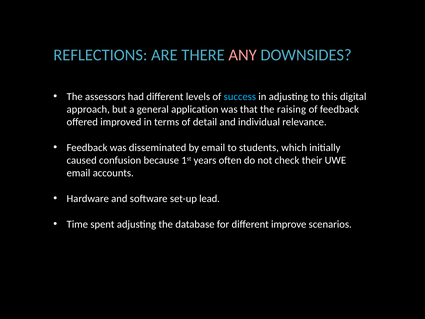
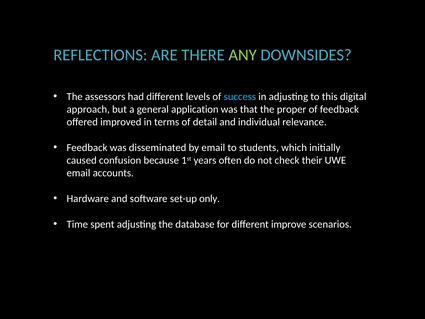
ANY colour: pink -> light green (243, 55)
raising: raising -> proper (292, 109)
lead: lead -> only (210, 199)
